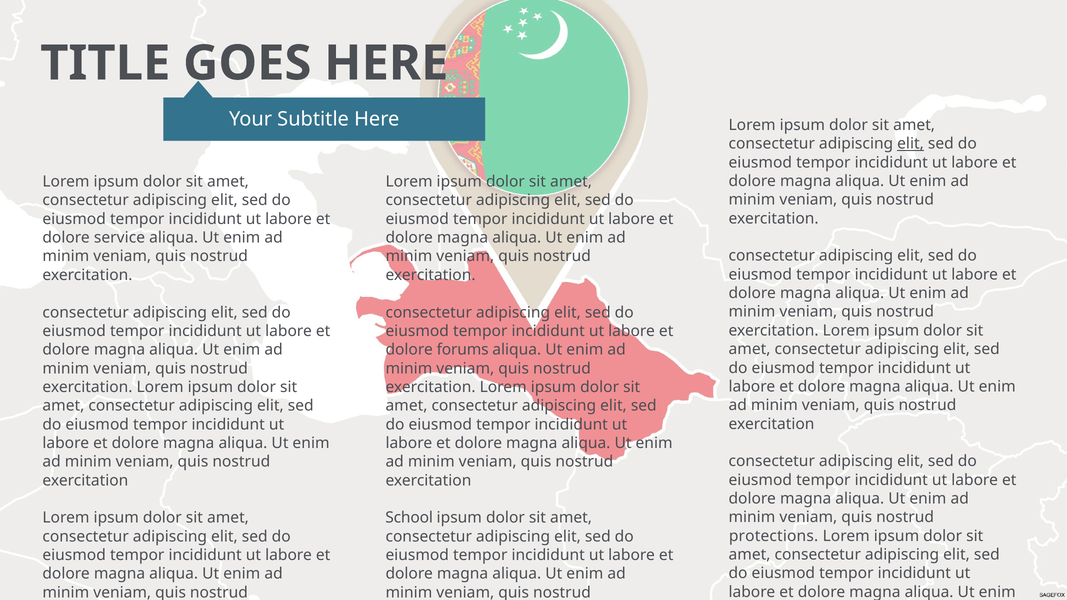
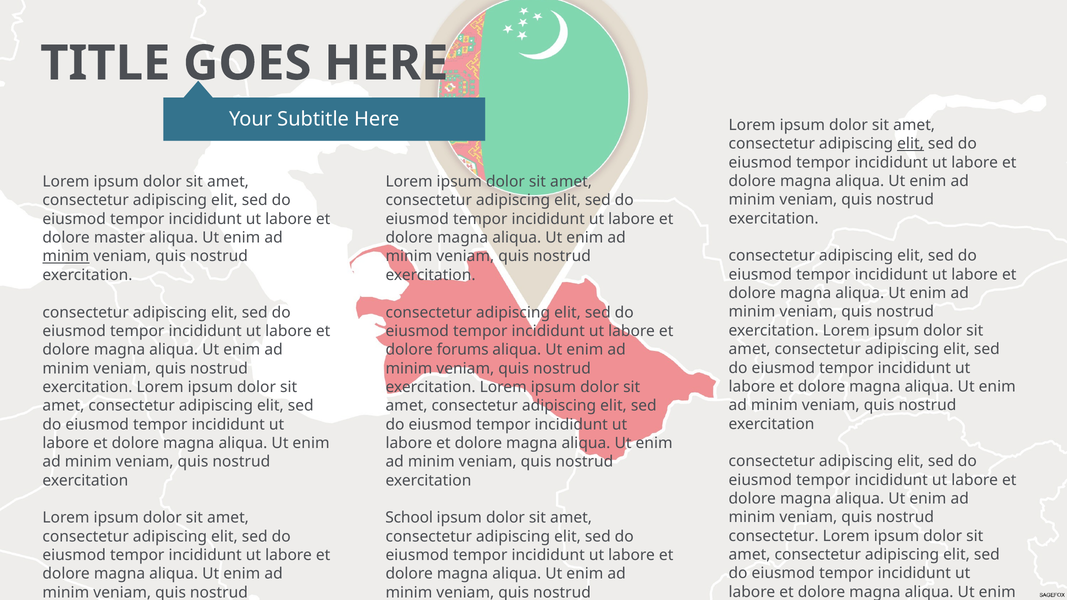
service: service -> master (120, 238)
minim underline: none -> present (66, 256)
protections: protections -> consectetur (774, 536)
